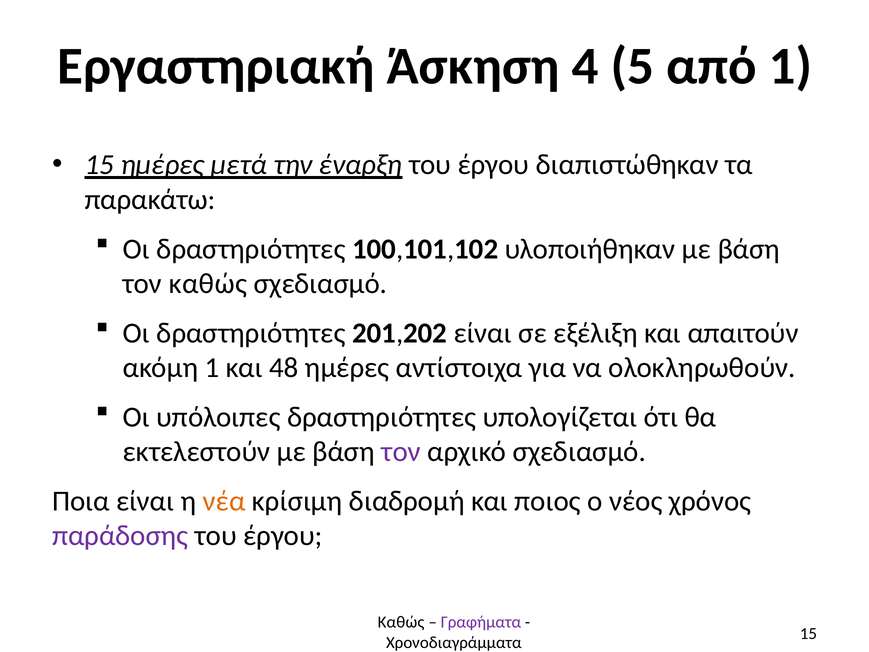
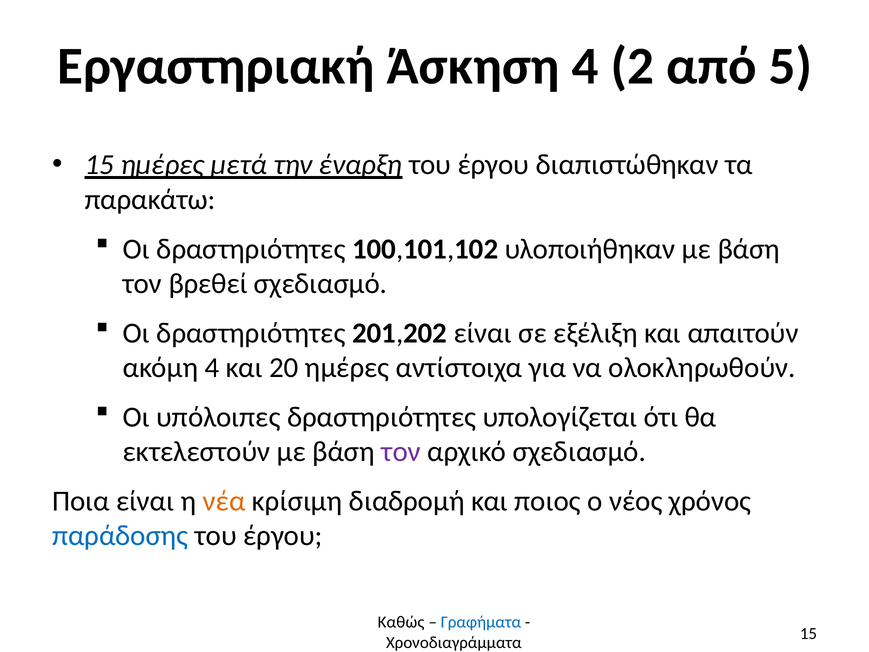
5: 5 -> 2 (633, 66)
από 1: 1 -> 5 (791, 66)
τον καθώς: καθώς -> βρεθεί (208, 284)
ακόμη 1: 1 -> 4 (212, 368)
48: 48 -> 20 (284, 368)
παράδοσης colour: purple -> blue (120, 536)
Γραφήματα colour: purple -> blue (481, 622)
